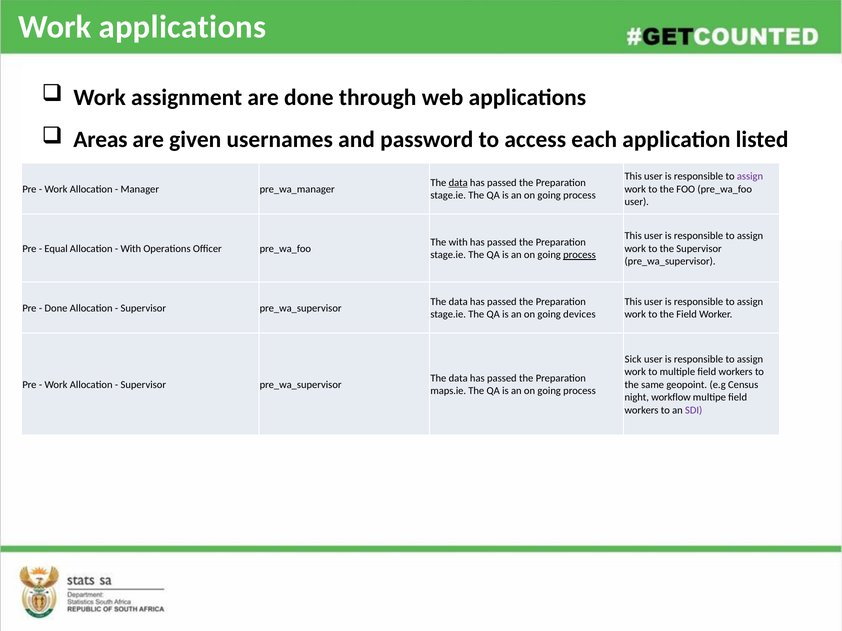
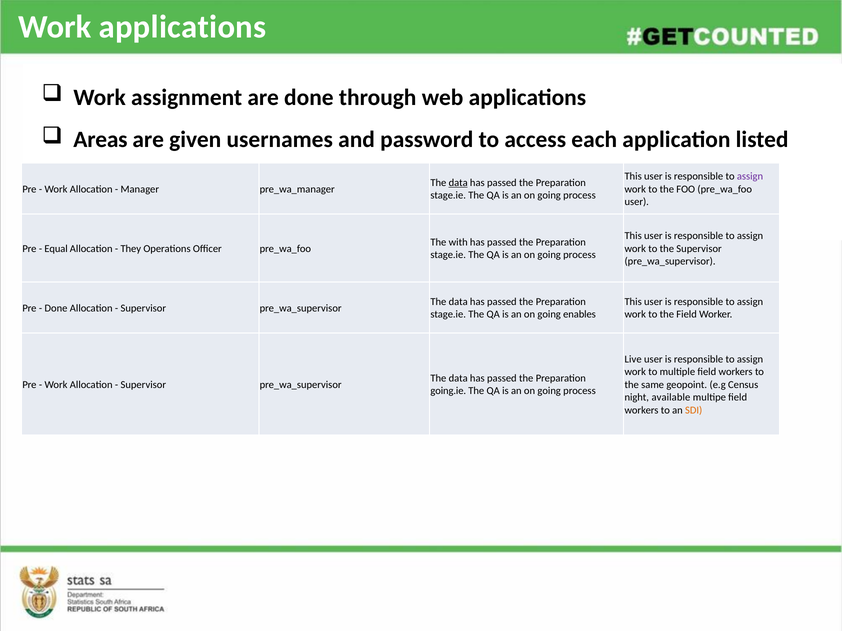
With: With -> They (131, 249)
process underline: present -> none (579, 255)
devices: devices -> enables (580, 315)
Sick: Sick -> Live (633, 359)
maps.ie: maps.ie -> going.ie (448, 391)
workflow: workflow -> available (671, 398)
SDI colour: purple -> orange (694, 411)
